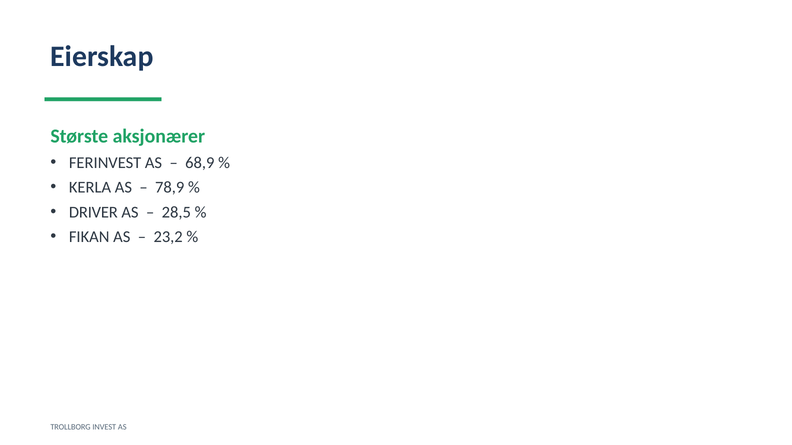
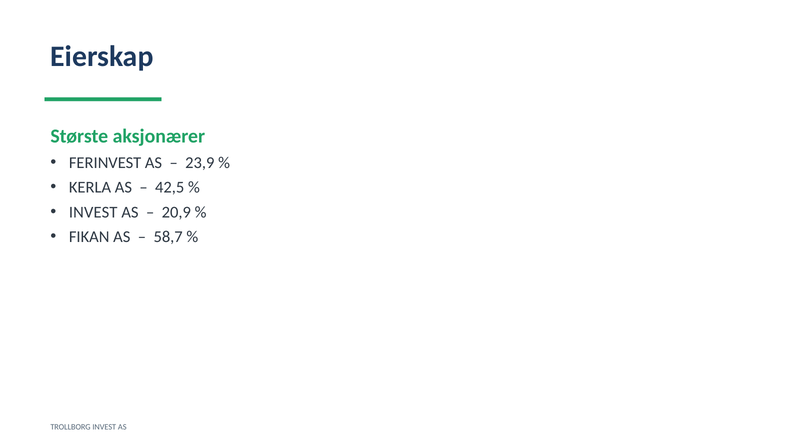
68,9: 68,9 -> 23,9 (200, 163)
78,9: 78,9 -> 42,5 (170, 188)
DRIVER: DRIVER -> INVEST (93, 212)
28,5: 28,5 -> 20,9 (176, 212)
23,2: 23,2 -> 58,7 (168, 237)
